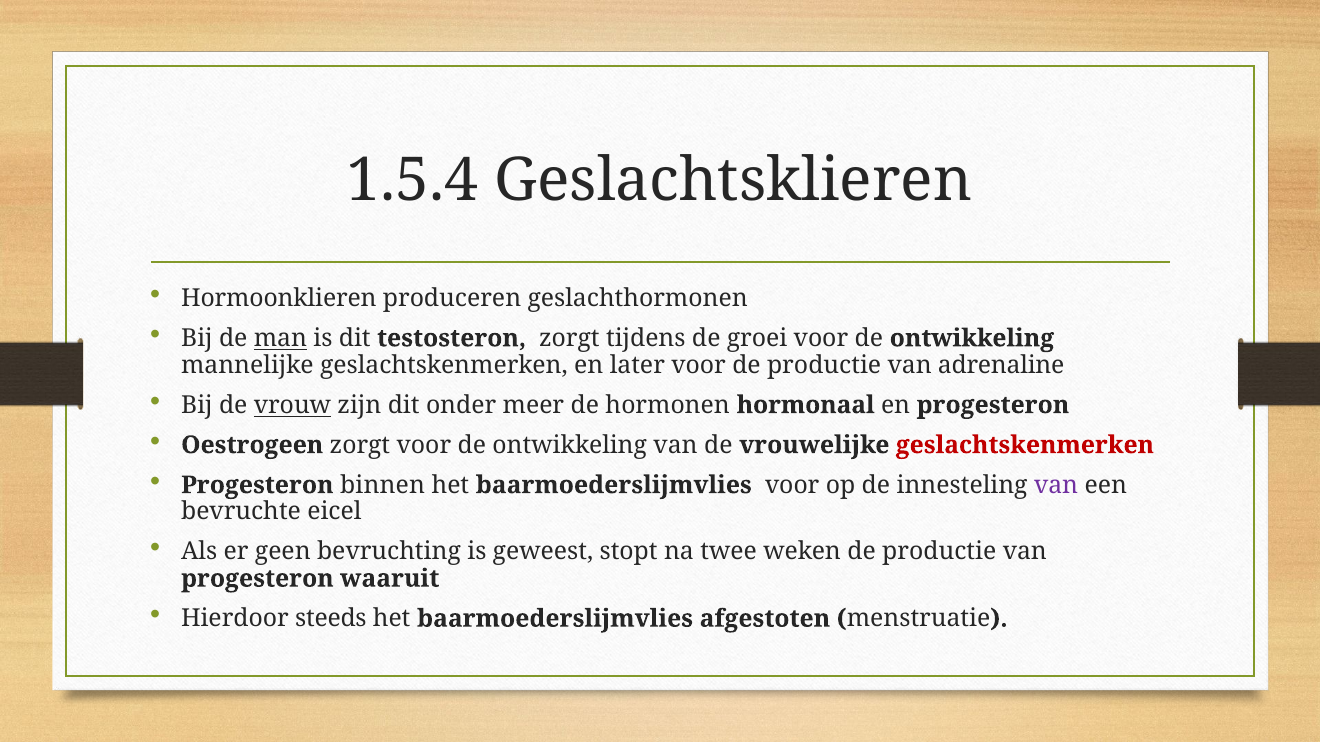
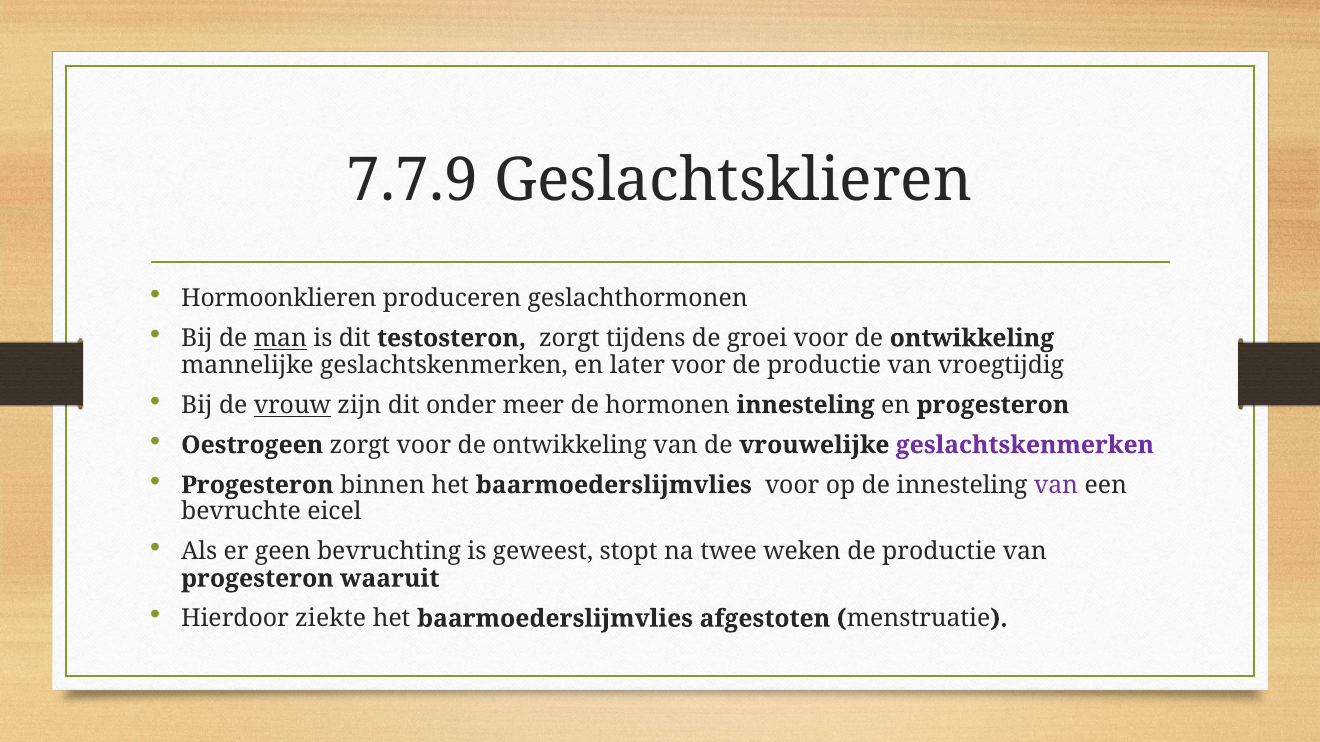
1.5.4: 1.5.4 -> 7.7.9 (413, 181)
adrenaline: adrenaline -> vroegtijdig (1001, 365)
hormonen hormonaal: hormonaal -> innesteling (806, 405)
geslachtskenmerken colour: red -> purple (1025, 445)
steeds: steeds -> ziekte (331, 619)
